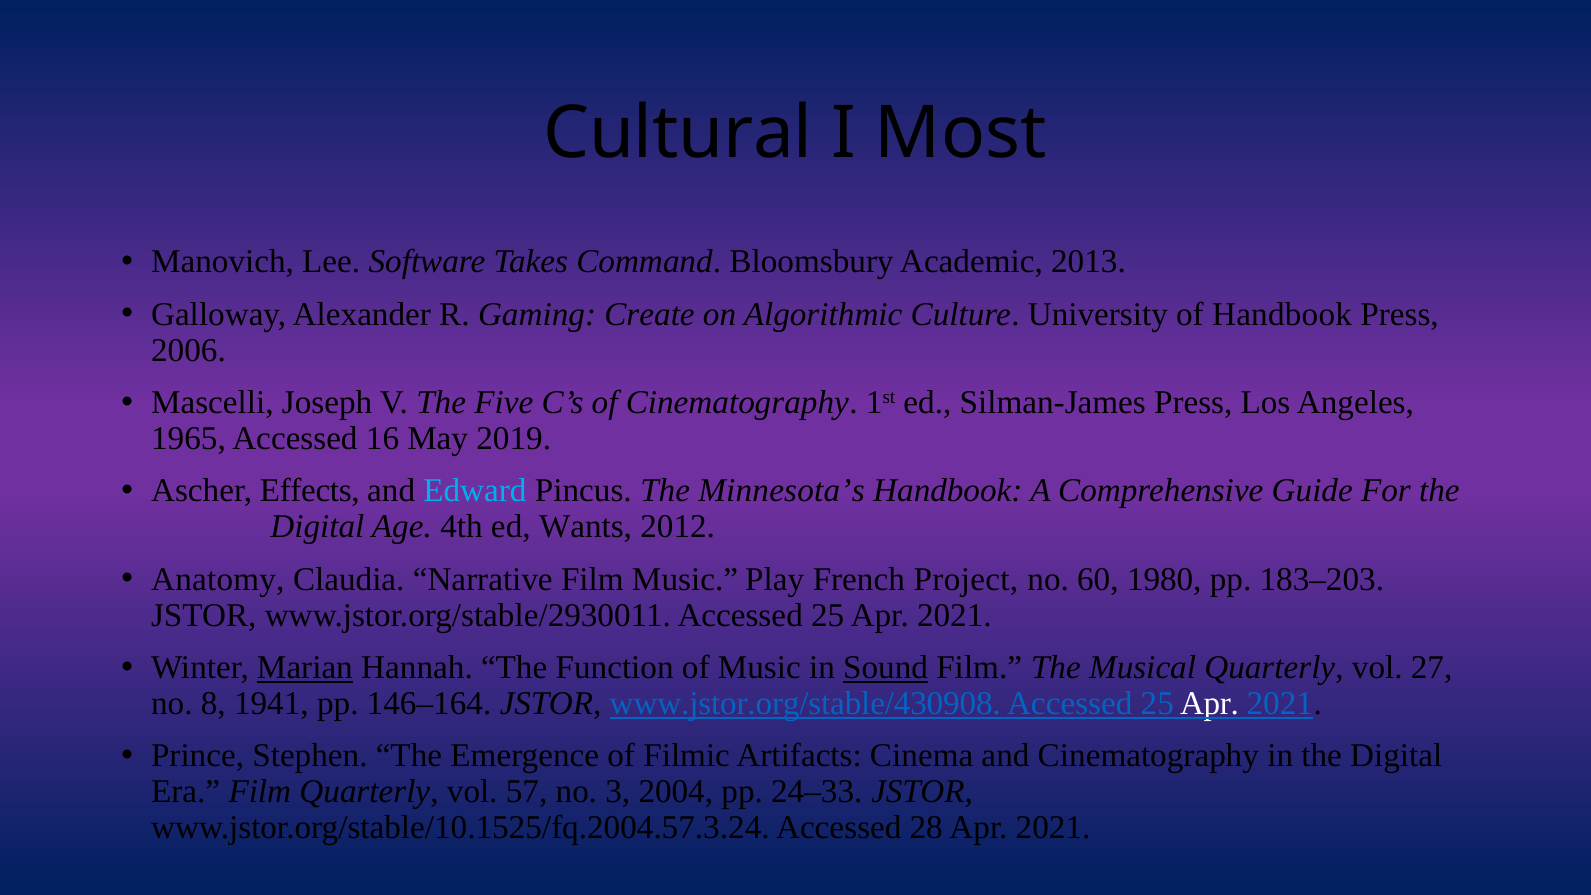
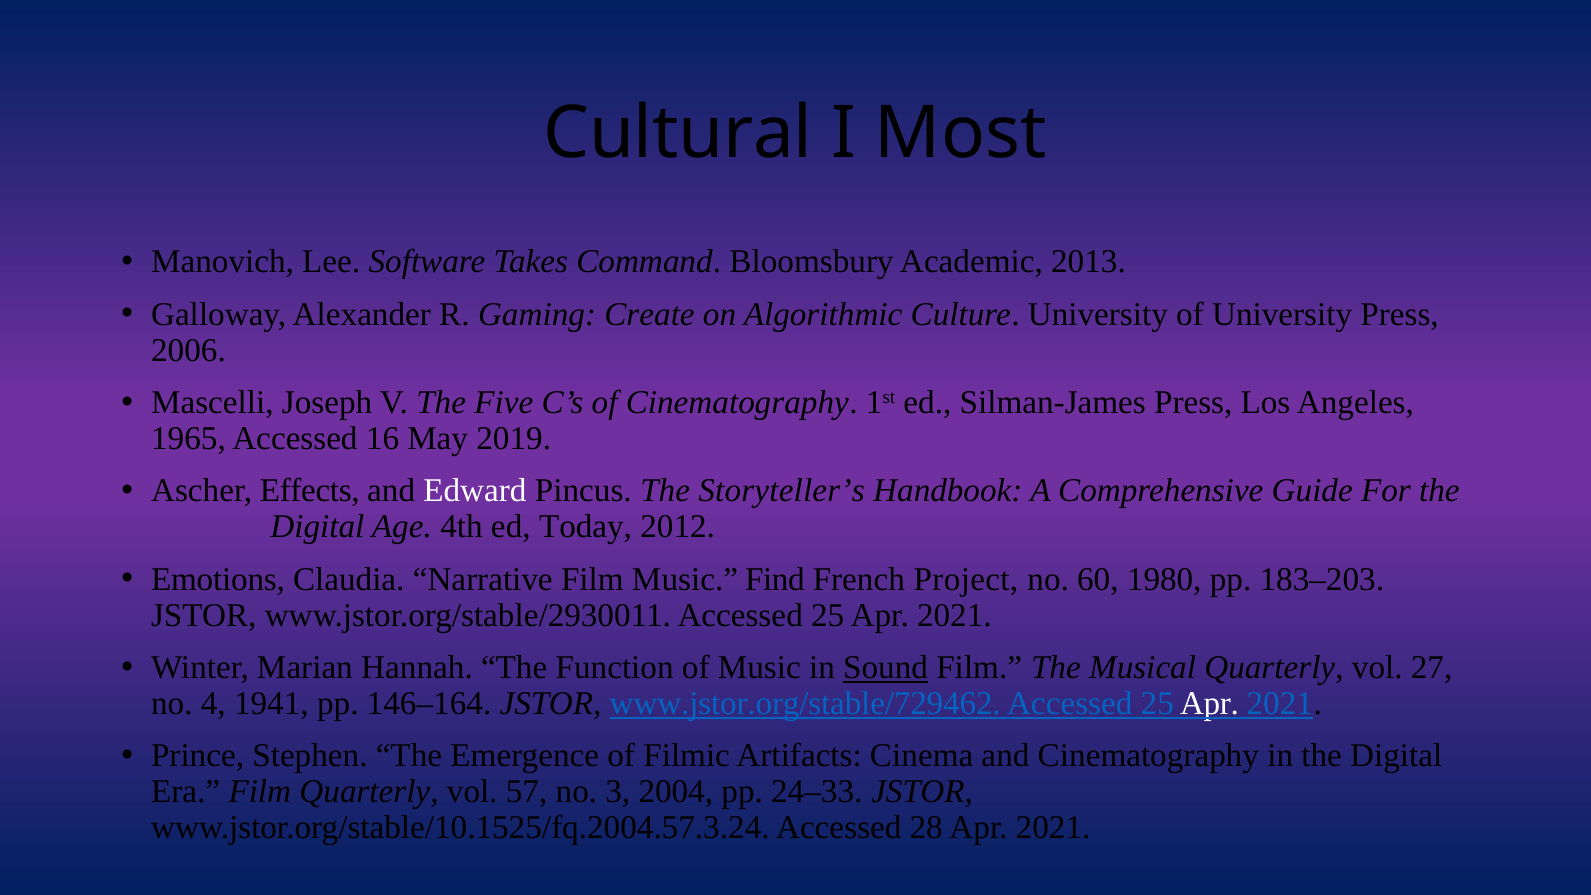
of Handbook: Handbook -> University (1282, 314)
Edward colour: light blue -> white (475, 491)
Minnesota’s: Minnesota’s -> Storyteller’s (782, 491)
Wants: Wants -> Today (586, 527)
Anatomy: Anatomy -> Emotions (218, 579)
Play: Play -> Find (775, 579)
Marian underline: present -> none (305, 667)
8: 8 -> 4 (213, 703)
www.jstor.org/stable/430908: www.jstor.org/stable/430908 -> www.jstor.org/stable/729462 (805, 703)
